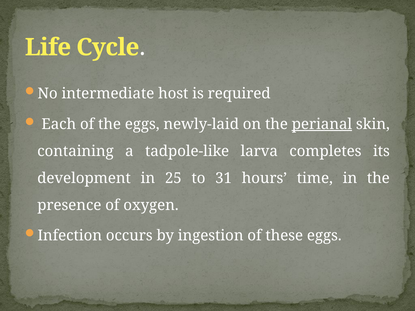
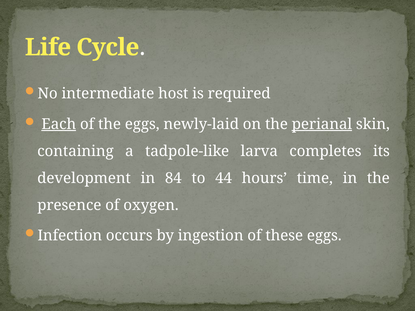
Each underline: none -> present (59, 124)
25: 25 -> 84 (173, 178)
31: 31 -> 44 (224, 178)
